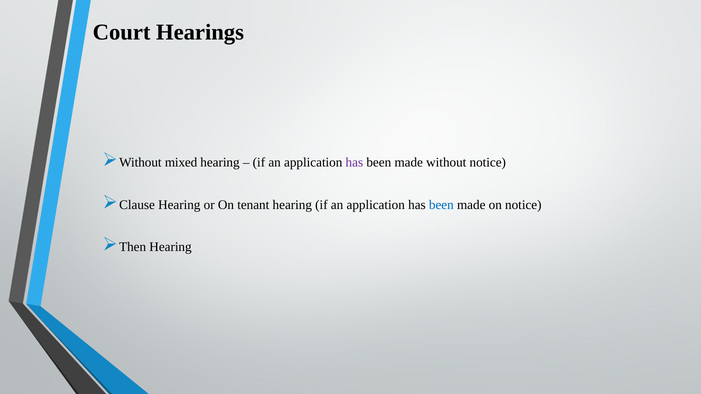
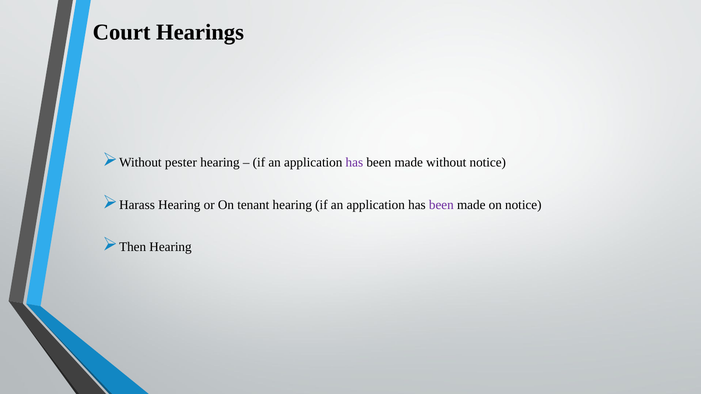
mixed: mixed -> pester (181, 163)
Clause: Clause -> Harass (137, 205)
been colour: blue -> purple (441, 205)
